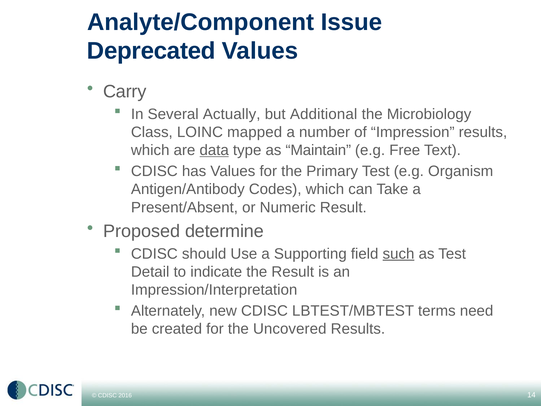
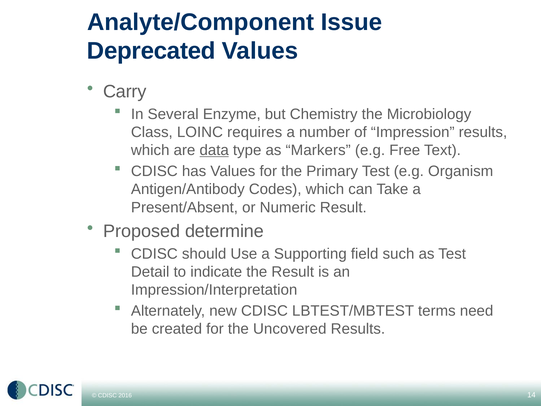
Actually: Actually -> Enzyme (232, 114)
Additional: Additional -> Chemistry (324, 114)
mapped: mapped -> requires (255, 132)
Maintain: Maintain -> Markers (318, 150)
such underline: present -> none (399, 254)
